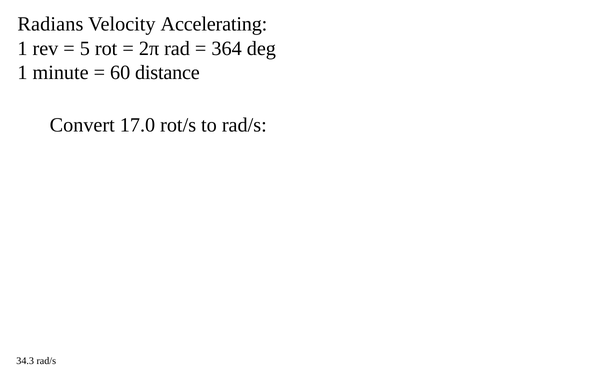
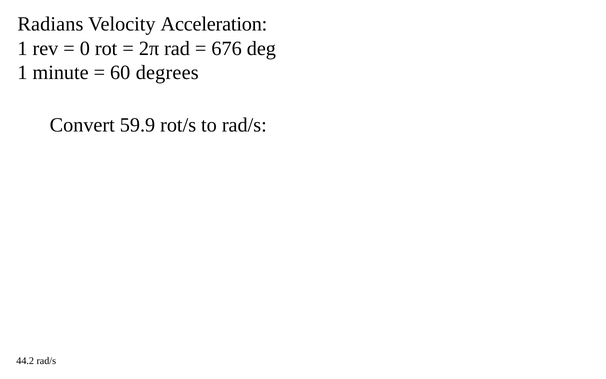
Accelerating: Accelerating -> Acceleration (214, 24)
5: 5 -> 0 (85, 48)
364: 364 -> 676 (227, 48)
distance: distance -> degrees (167, 73)
17.0: 17.0 -> 59.9 (137, 125)
34.3: 34.3 -> 44.2 (25, 361)
